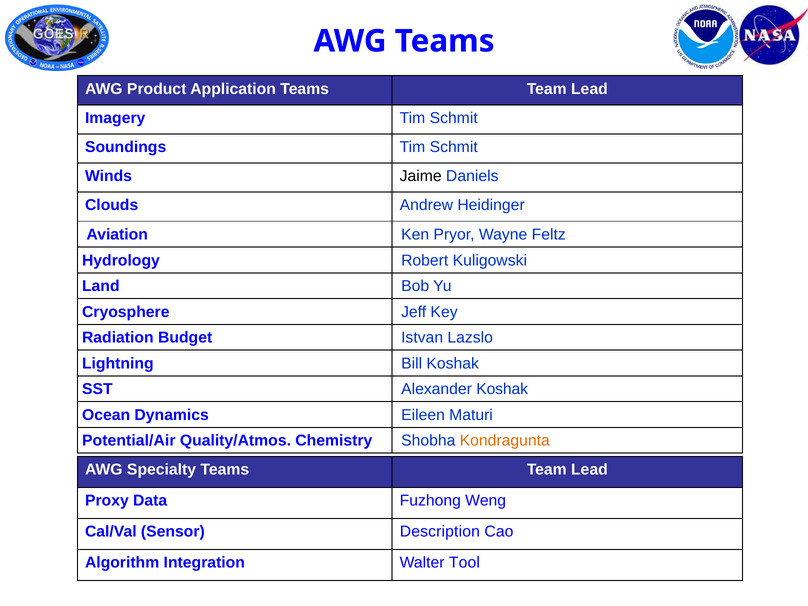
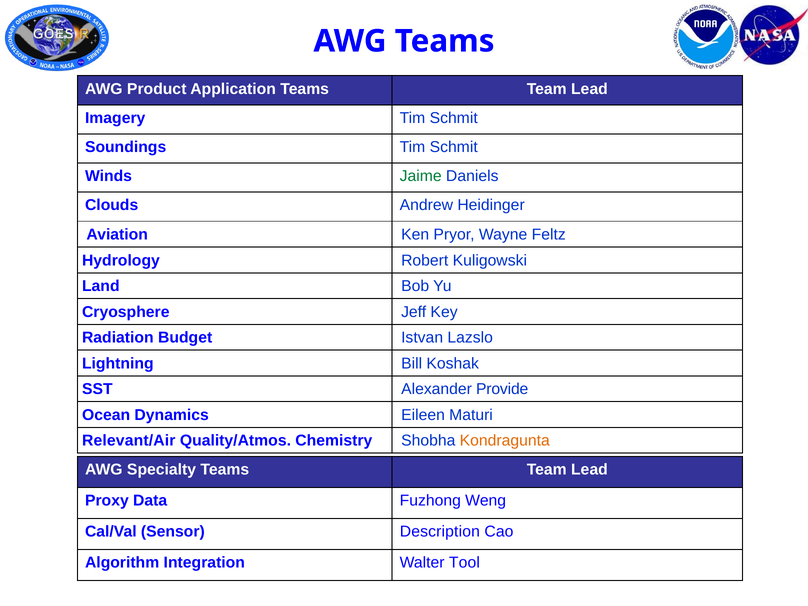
Jaime colour: black -> green (421, 176)
Alexander Koshak: Koshak -> Provide (502, 389)
Potential/Air: Potential/Air -> Relevant/Air (129, 441)
